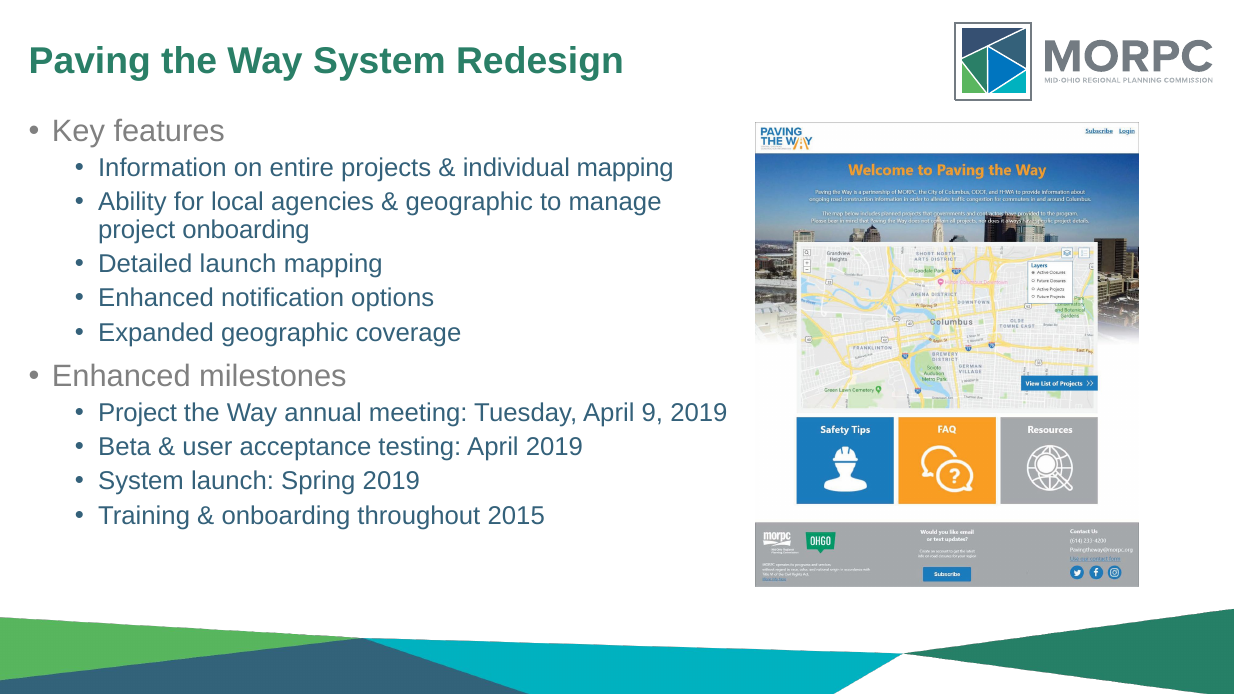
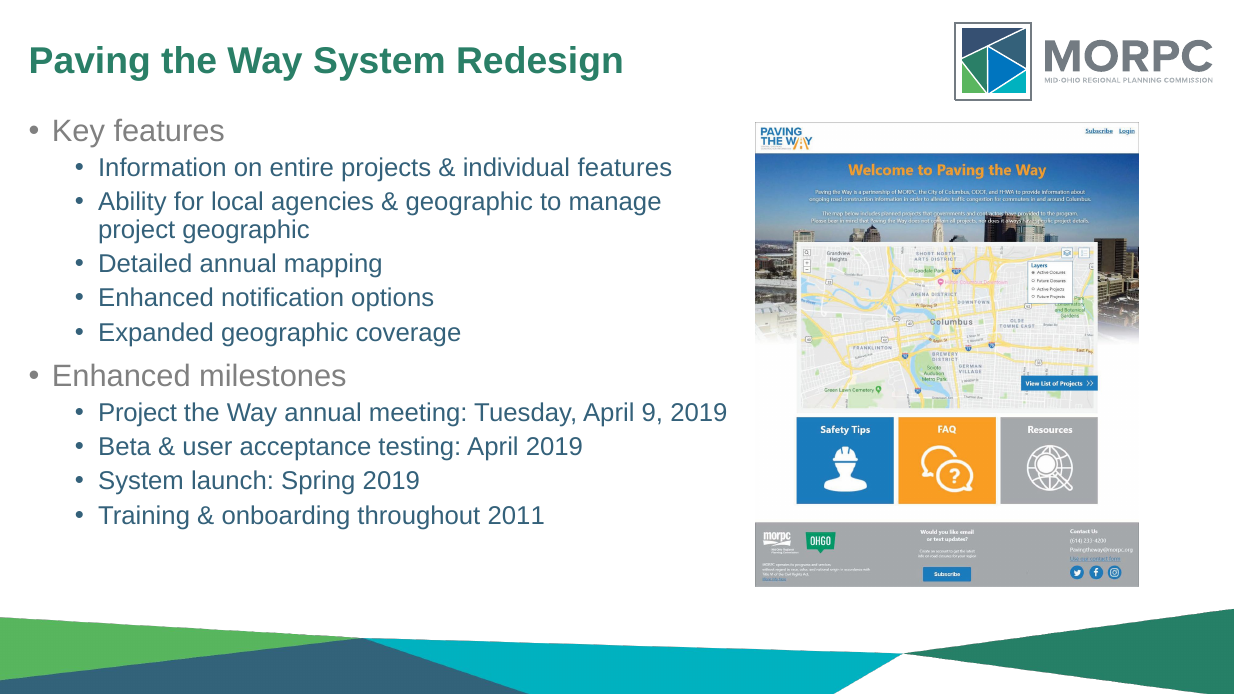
individual mapping: mapping -> features (625, 168)
project onboarding: onboarding -> geographic (246, 230)
Detailed launch: launch -> annual (238, 264)
2015: 2015 -> 2011 (516, 516)
